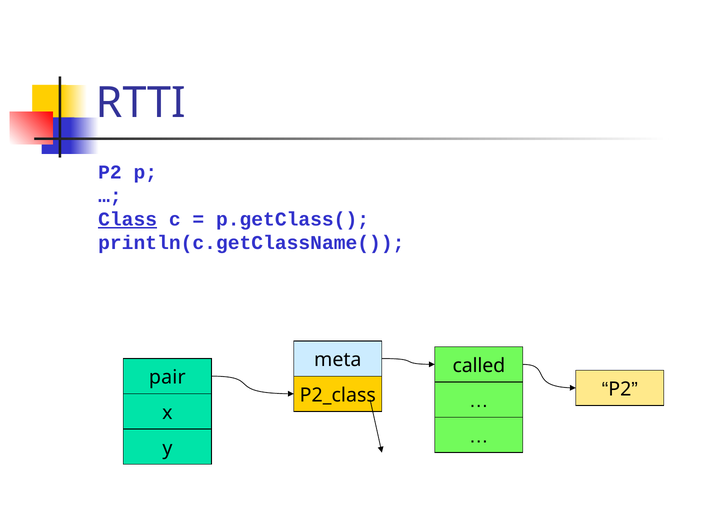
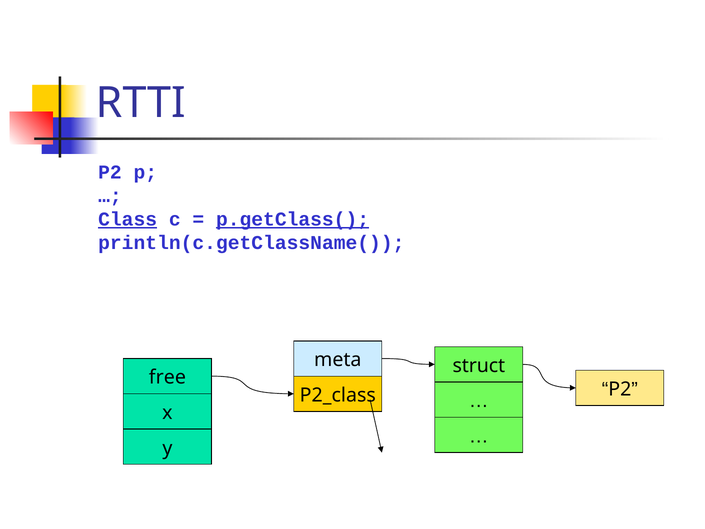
p.getClass( underline: none -> present (293, 219)
called: called -> struct (479, 366)
pair: pair -> free (167, 377)
